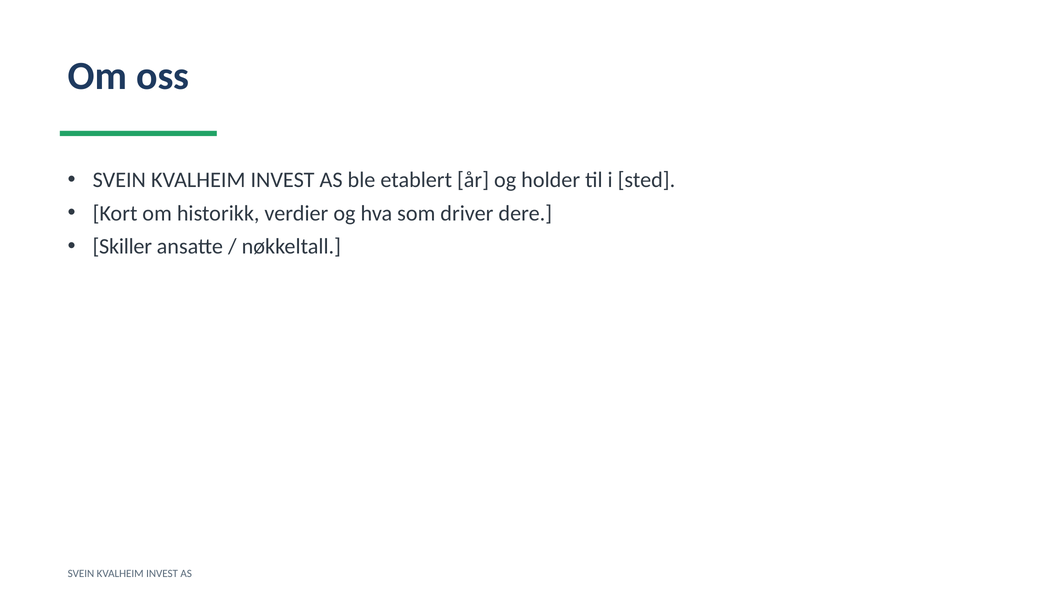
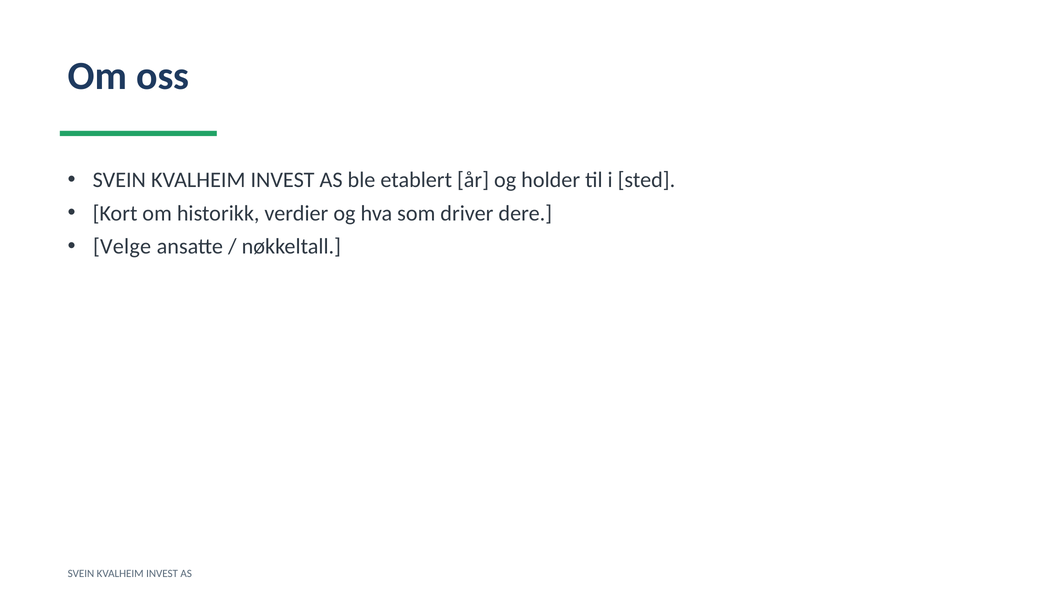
Skiller: Skiller -> Velge (122, 247)
